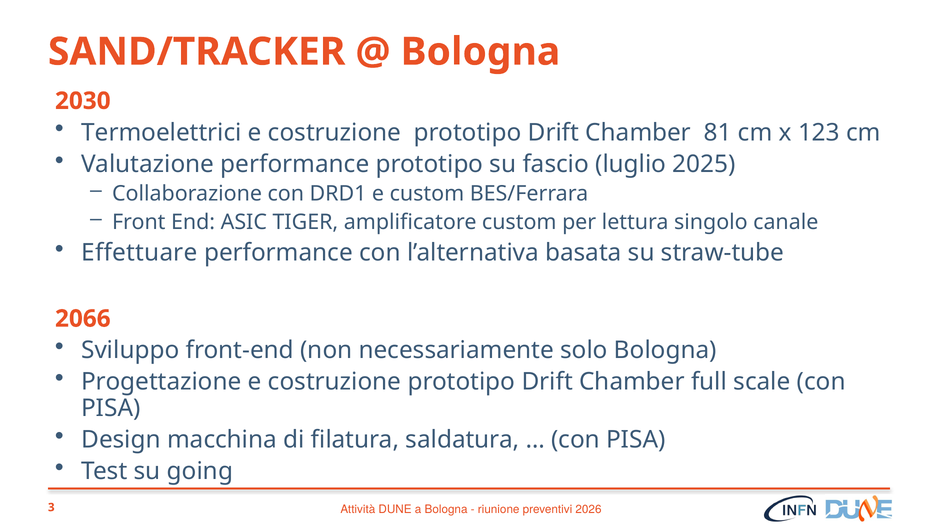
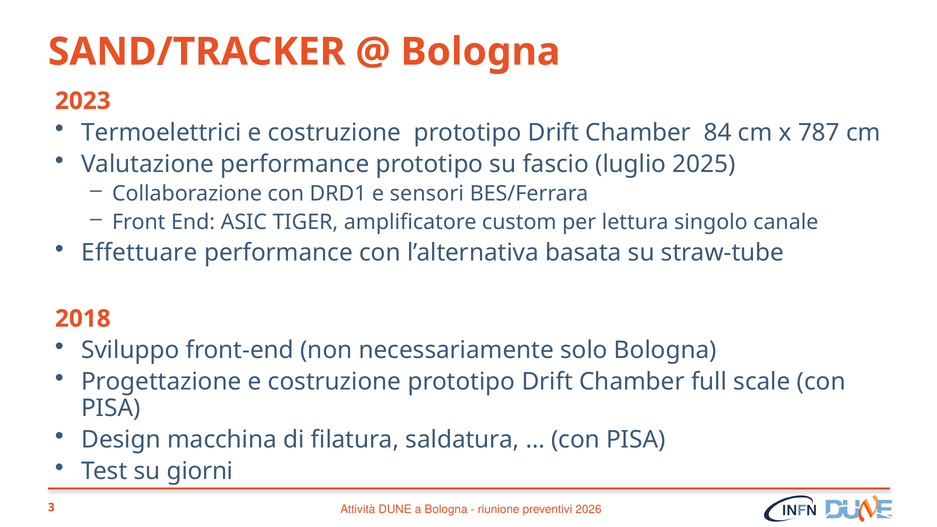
2030: 2030 -> 2023 (83, 101)
81: 81 -> 84 (718, 133)
123: 123 -> 787 (819, 133)
e custom: custom -> sensori (427, 194)
2066: 2066 -> 2018 (83, 319)
going: going -> giorni (200, 471)
